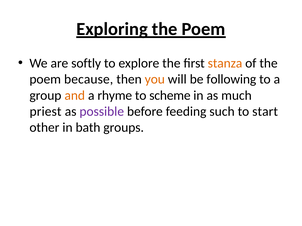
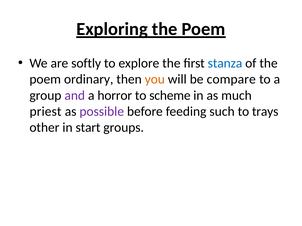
stanza colour: orange -> blue (225, 63)
because: because -> ordinary (89, 79)
following: following -> compare (231, 79)
and colour: orange -> purple (75, 96)
rhyme: rhyme -> horror (115, 96)
start: start -> trays (265, 112)
bath: bath -> start (88, 128)
